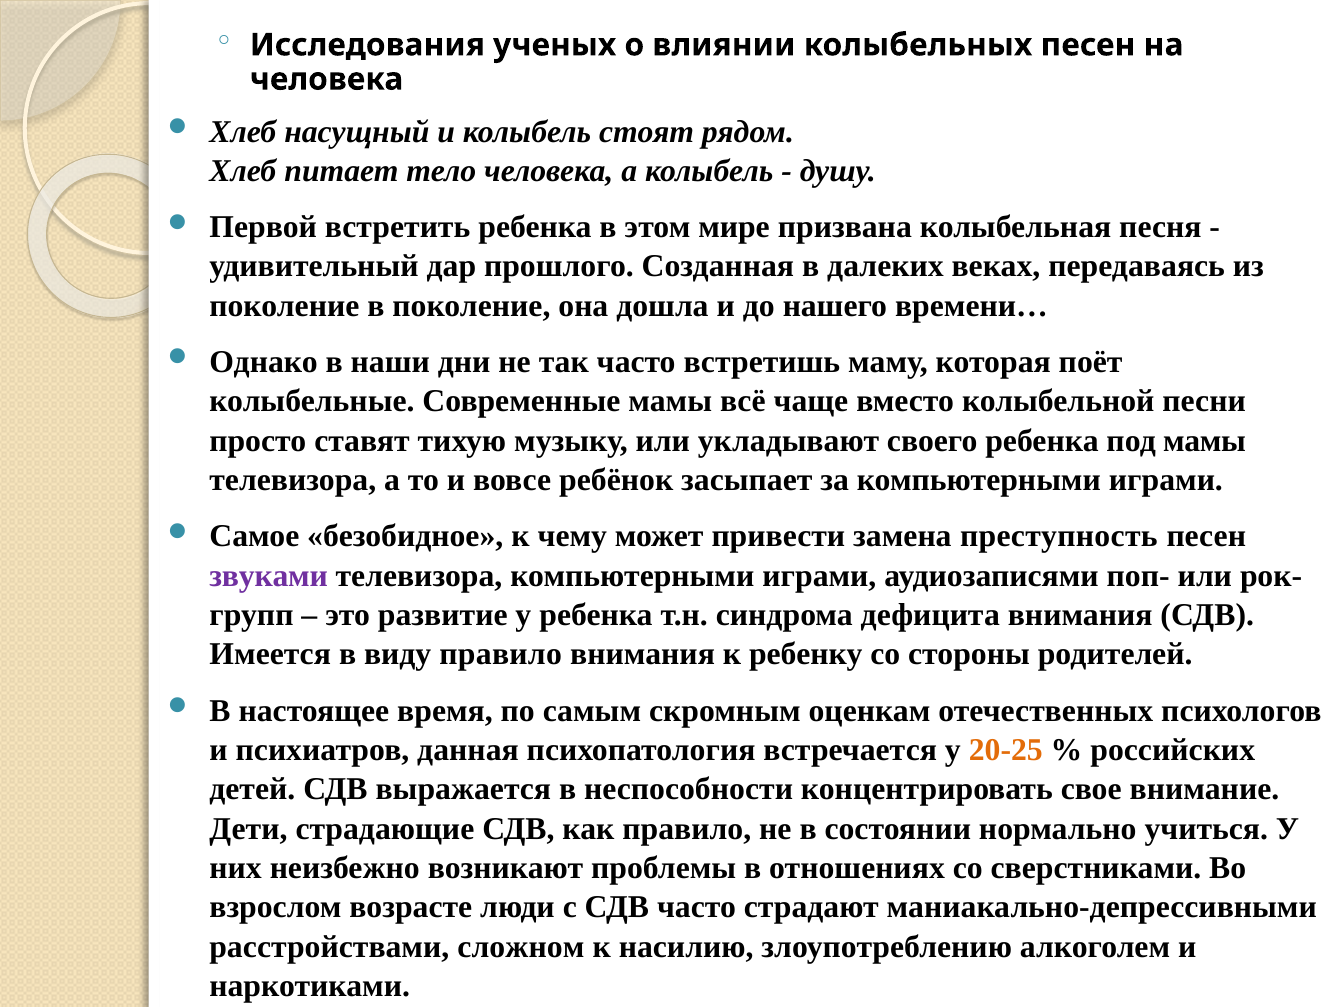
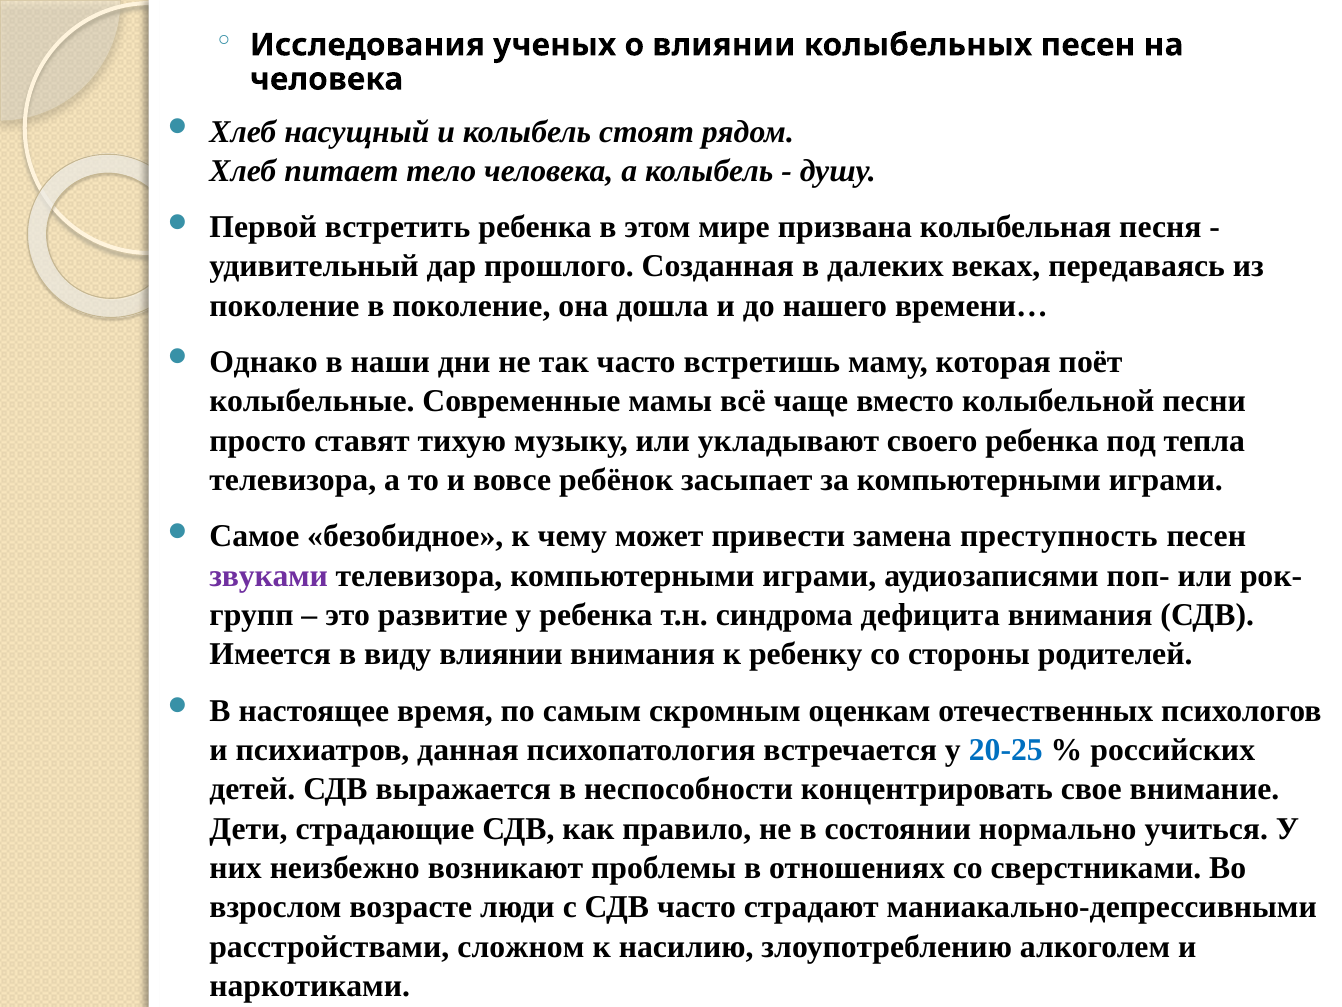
под мамы: мамы -> тепла (1204, 441)
виду правило: правило -> влиянии (501, 654)
20-25 colour: orange -> blue (1006, 750)
